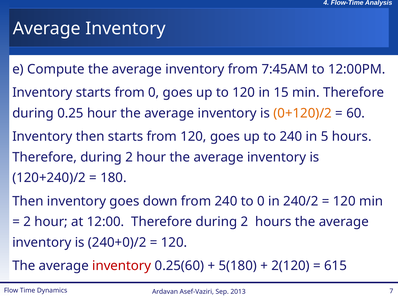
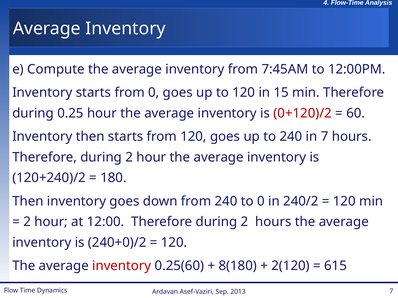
0+120)/2 colour: orange -> red (303, 113)
in 5: 5 -> 7 (325, 137)
5(180: 5(180 -> 8(180 (238, 266)
